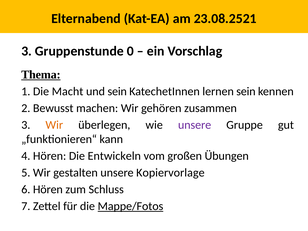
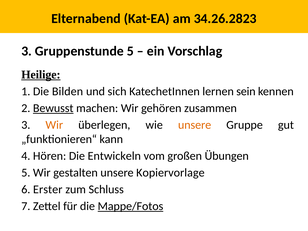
23.08.2521: 23.08.2521 -> 34.26.2823 (225, 19)
Gruppenstunde 0: 0 -> 5 (130, 51)
Thema: Thema -> Heilige (41, 75)
Macht: Macht -> Bilden (68, 91)
und sein: sein -> sich (117, 91)
Bewusst underline: none -> present (53, 108)
unsere colour: purple -> orange (195, 125)
6 Hören: Hören -> Erster (48, 189)
